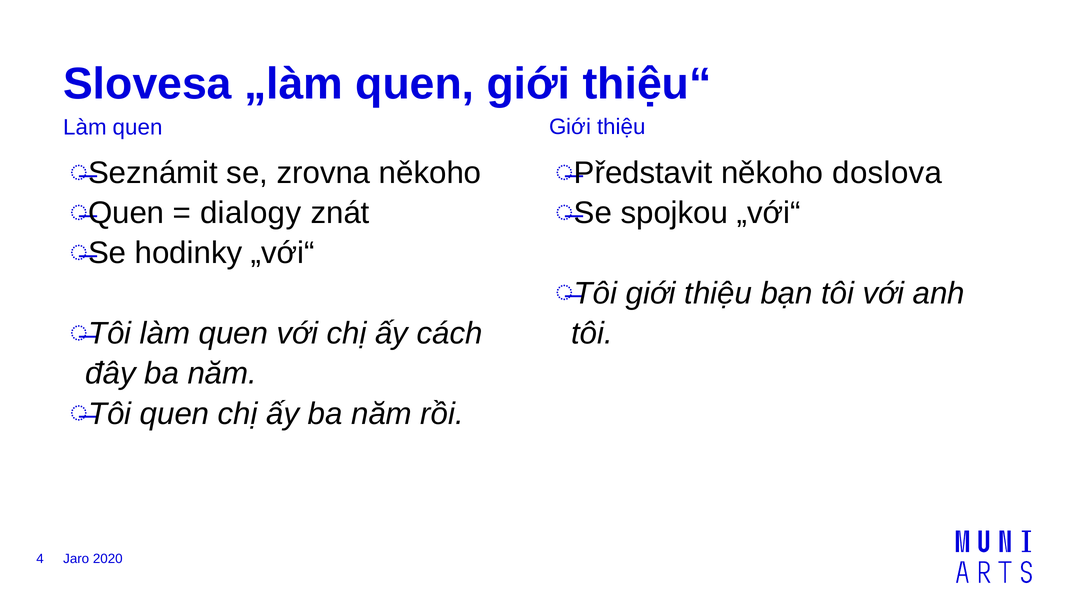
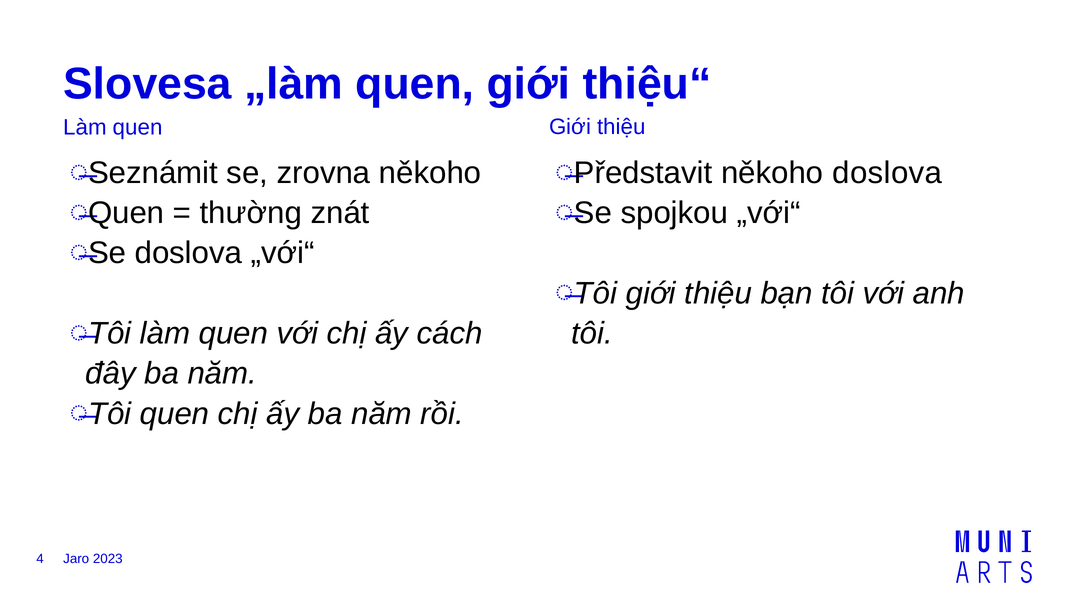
dialogy: dialogy -> thường (251, 213)
Se hodinky: hodinky -> doslova (188, 253)
2020: 2020 -> 2023 (108, 559)
